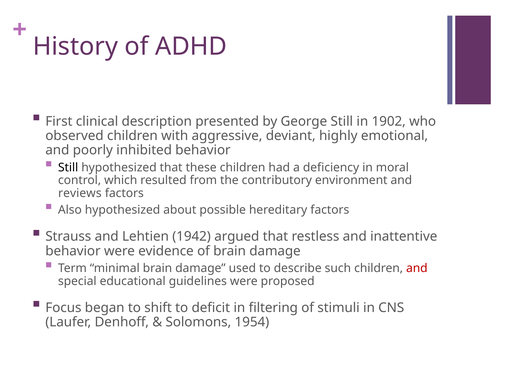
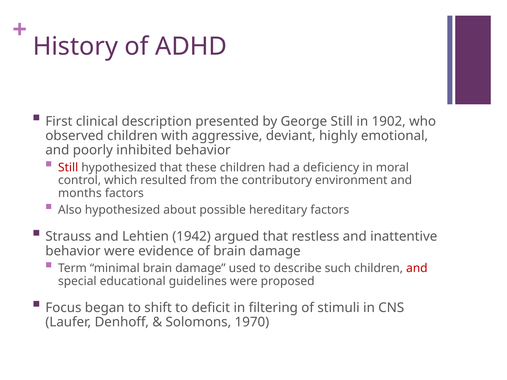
Still colour: black -> red (68, 168)
reviews: reviews -> months (80, 193)
1954: 1954 -> 1970 (252, 322)
